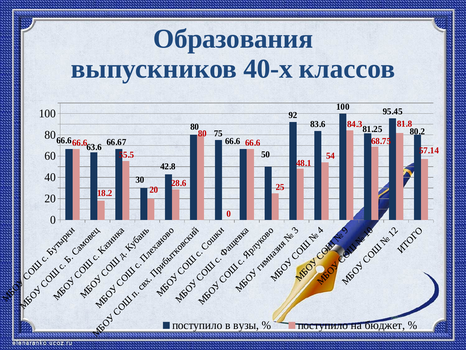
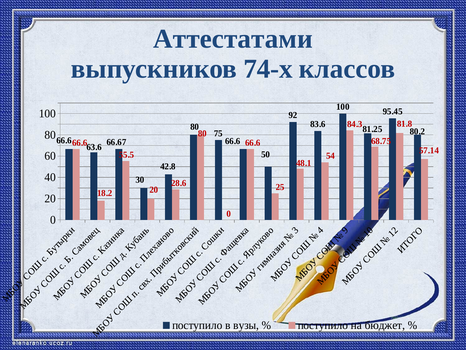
Образования: Образования -> Аттестатами (233, 39)
40-х: 40-х -> 74-х (268, 69)
